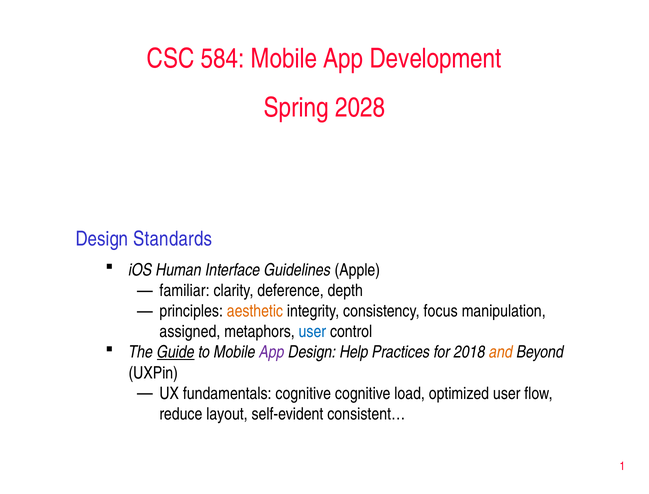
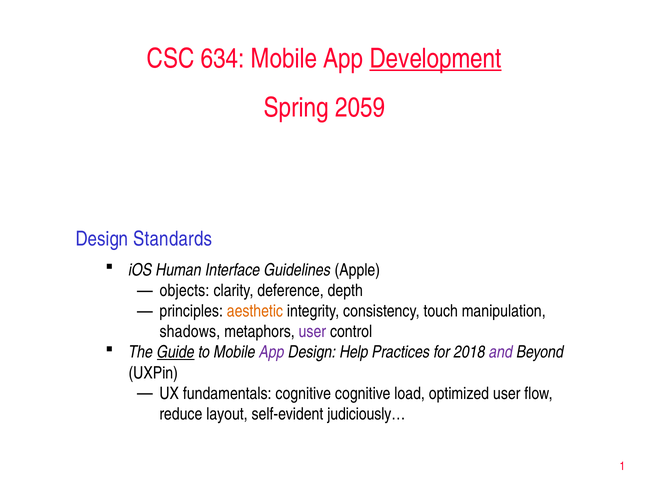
584: 584 -> 634 (223, 59)
Development underline: none -> present (436, 59)
2028: 2028 -> 2059 (360, 108)
familiar: familiar -> objects (184, 291)
focus: focus -> touch (441, 311)
assigned: assigned -> shadows (190, 332)
user colour: blue -> purple (312, 332)
and colour: orange -> purple (501, 353)
consistent…: consistent… -> judiciously… (366, 414)
